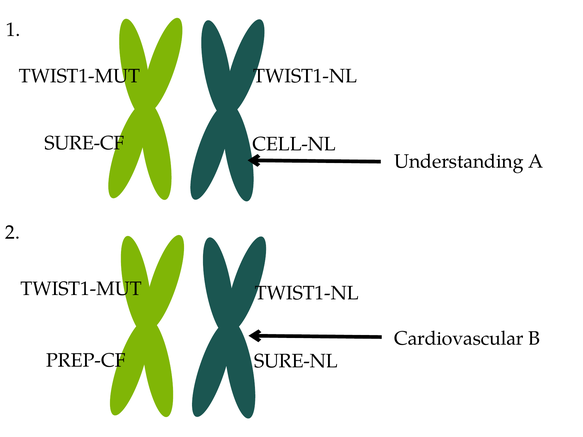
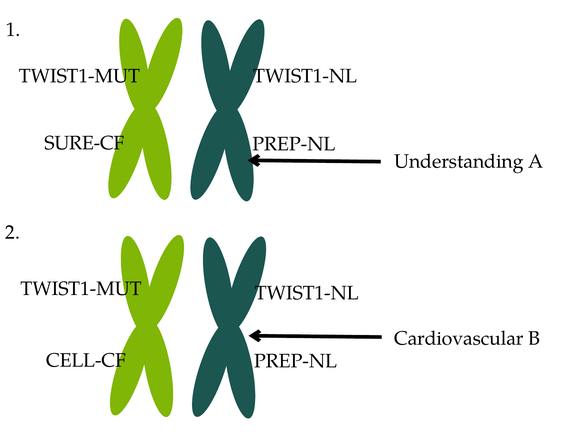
CELL-NL: CELL-NL -> PREP-NL (294, 144)
PREP-CF: PREP-CF -> CELL-CF (86, 361)
SURE-NL: SURE-NL -> PREP-NL (296, 361)
